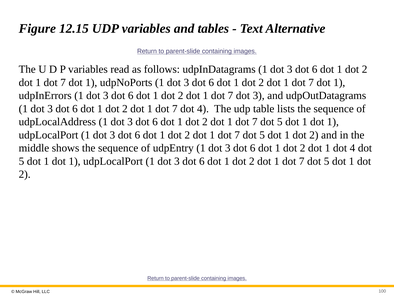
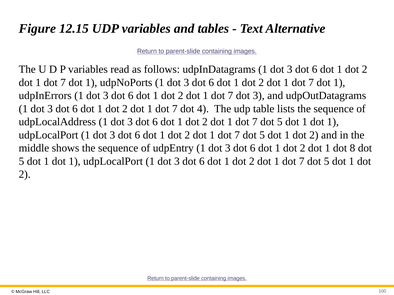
1 dot 4: 4 -> 8 (352, 148)
